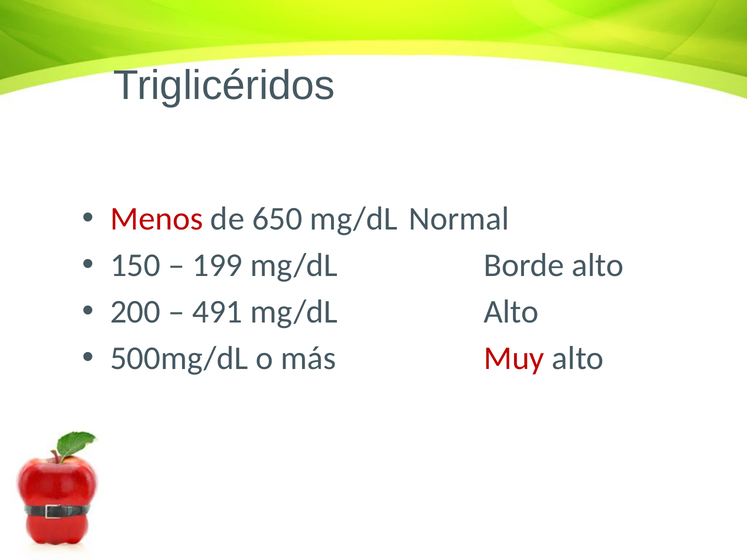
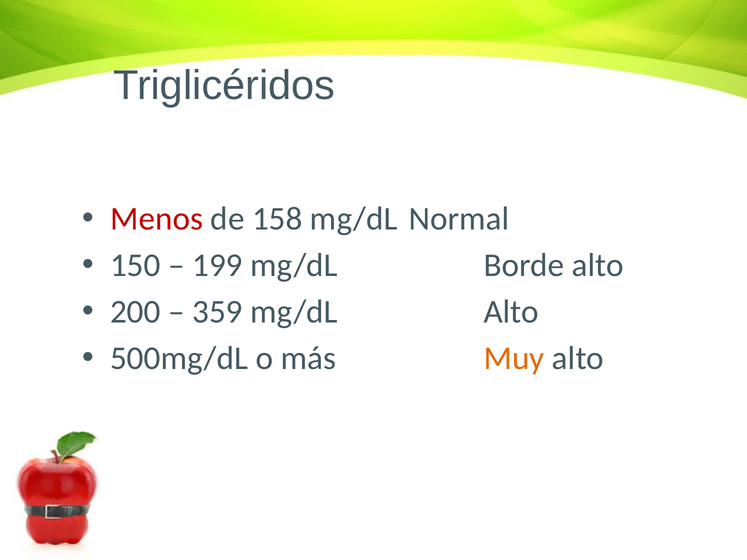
650: 650 -> 158 (277, 219)
491: 491 -> 359 (217, 312)
Muy colour: red -> orange (514, 358)
